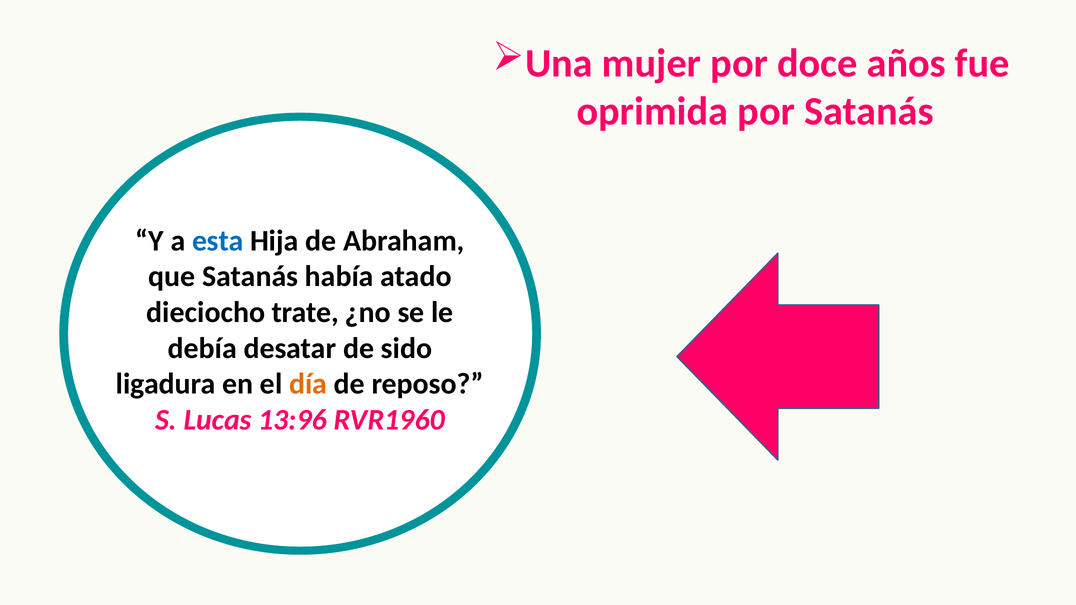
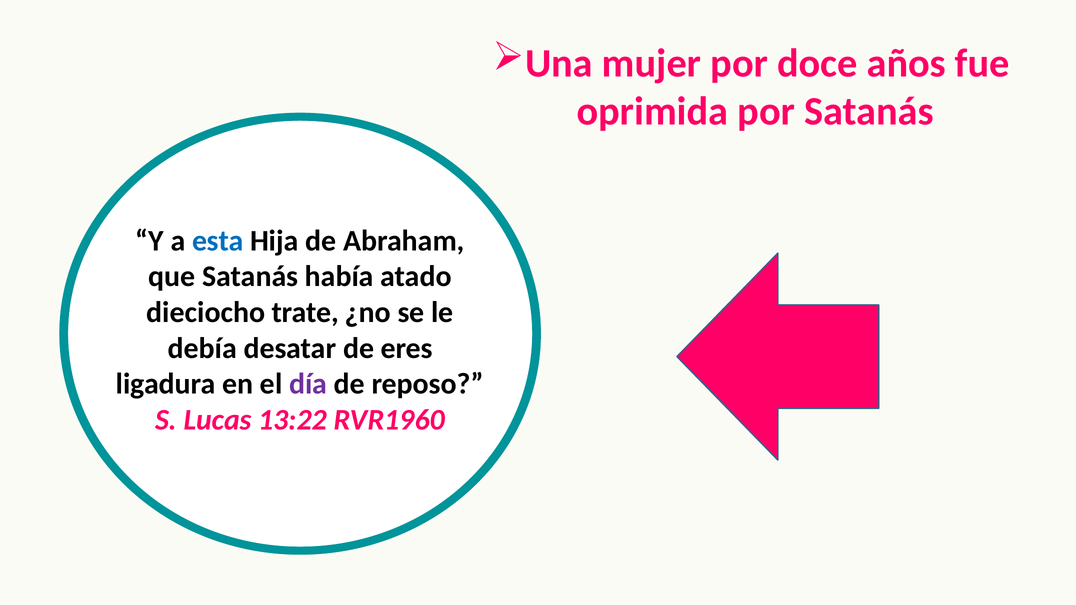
sido: sido -> eres (407, 348)
día colour: orange -> purple (308, 384)
13:96: 13:96 -> 13:22 (293, 420)
